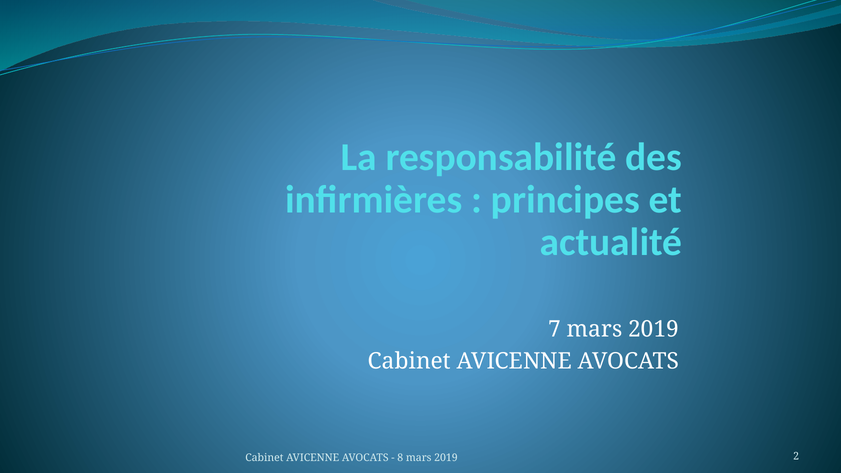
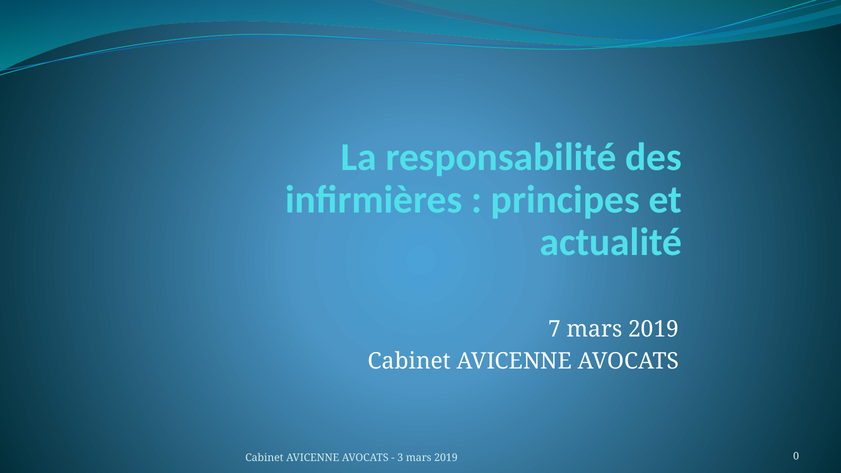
8: 8 -> 3 (400, 458)
2: 2 -> 0 (796, 456)
